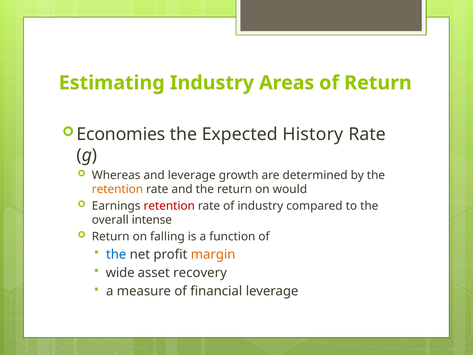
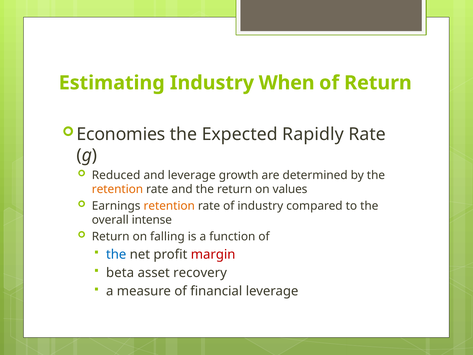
Areas: Areas -> When (287, 83)
History: History -> Rapidly (313, 134)
Whereas: Whereas -> Reduced (116, 175)
would: would -> values (290, 189)
retention colour: red -> orange (169, 206)
margin colour: orange -> red (213, 254)
wide: wide -> beta (120, 273)
